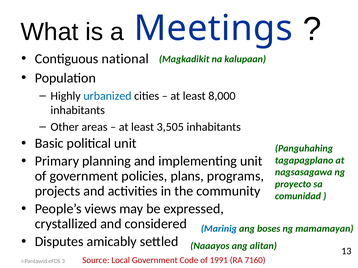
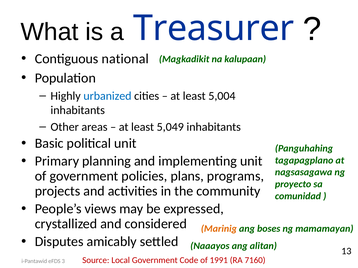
Meetings: Meetings -> Treasurer (214, 28)
8,000: 8,000 -> 5,004 (222, 96)
3,505: 3,505 -> 5,049 (170, 127)
Marinig colour: blue -> orange (219, 229)
